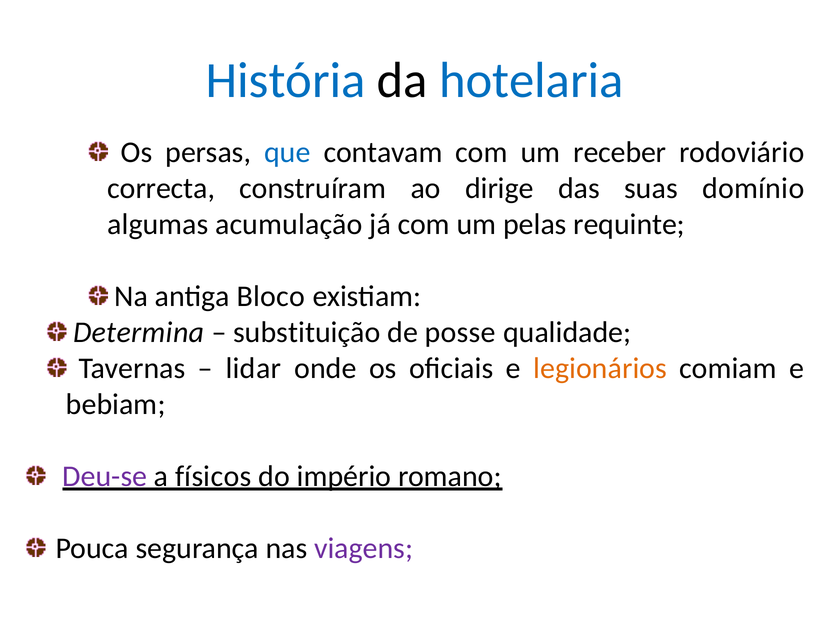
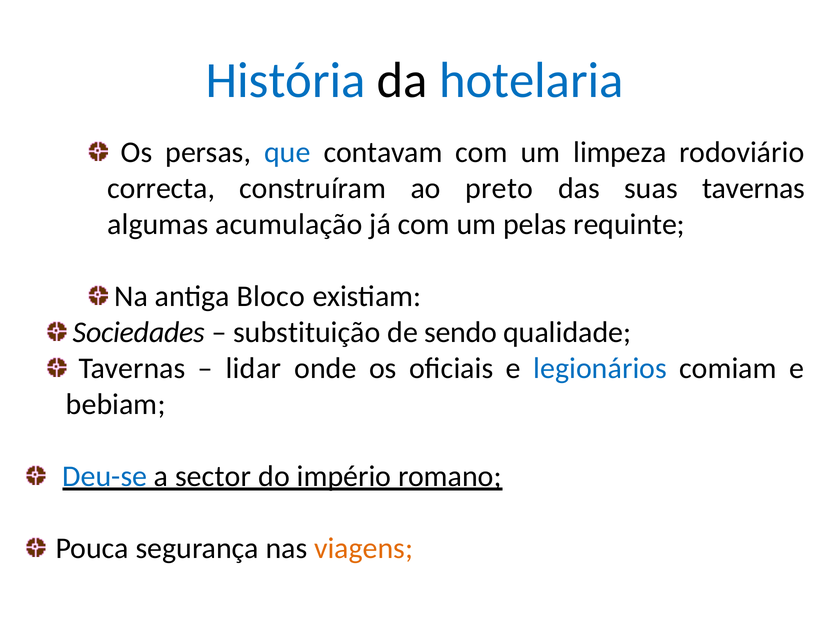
receber: receber -> limpeza (620, 152)
dirige: dirige -> preto (499, 188)
suas domínio: domínio -> tavernas (754, 188)
Determina: Determina -> Sociedades (139, 332)
posse: posse -> sendo (461, 332)
legionários colour: orange -> blue (600, 368)
Deu-se colour: purple -> blue (105, 476)
físicos: físicos -> sector (213, 476)
viagens colour: purple -> orange (364, 548)
